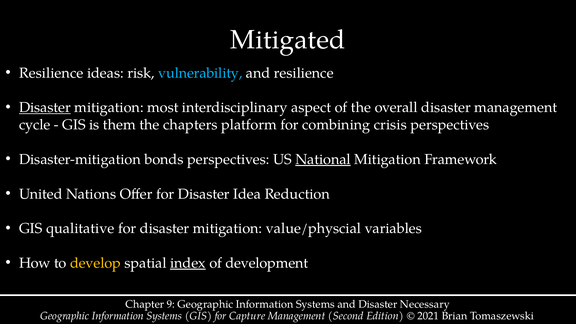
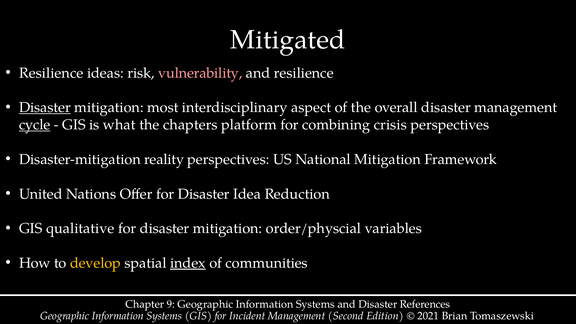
vulnerability colour: light blue -> pink (200, 73)
cycle underline: none -> present (35, 125)
them: them -> what (119, 125)
bonds: bonds -> reality (164, 159)
National underline: present -> none (323, 159)
value/physcial: value/physcial -> order/physcial (314, 228)
development: development -> communities (267, 263)
Necessary: Necessary -> References (425, 304)
Capture: Capture -> Incident (247, 316)
